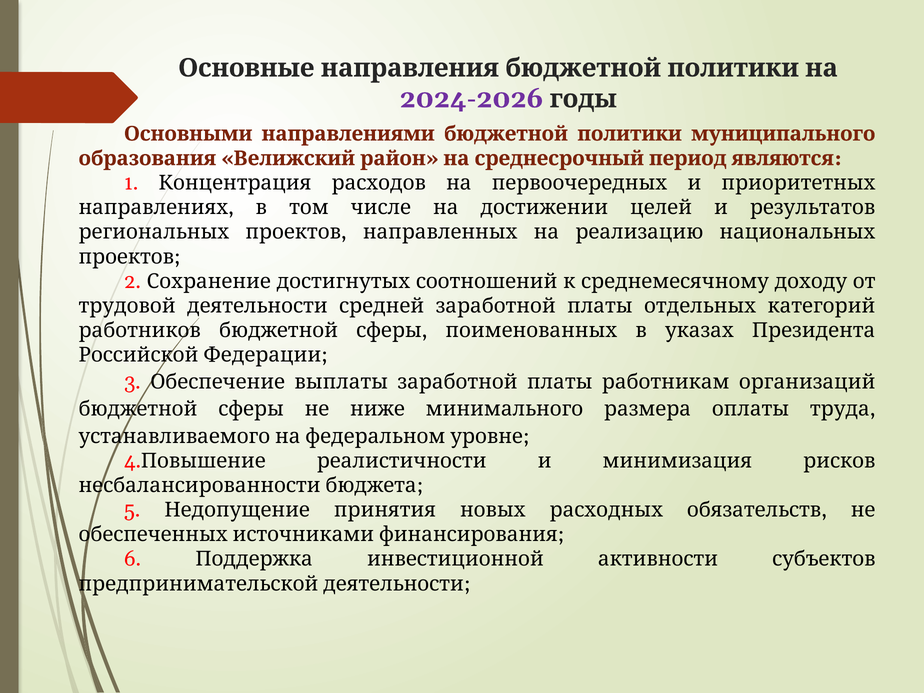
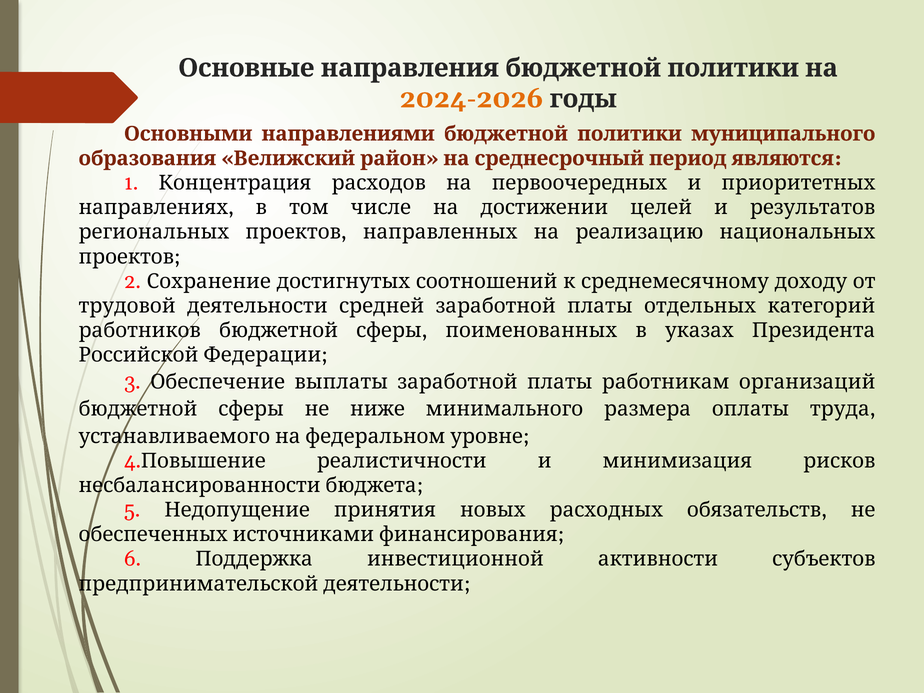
2024-2026 colour: purple -> orange (471, 99)
